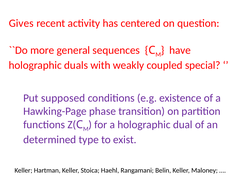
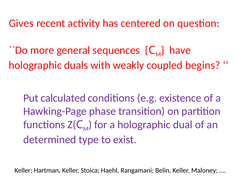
special: special -> begins (203, 65)
supposed: supposed -> calculated (63, 98)
